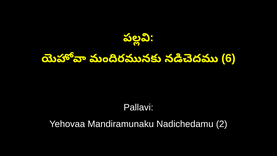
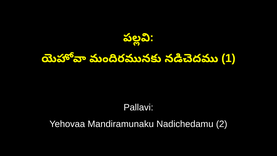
6: 6 -> 1 (228, 58)
